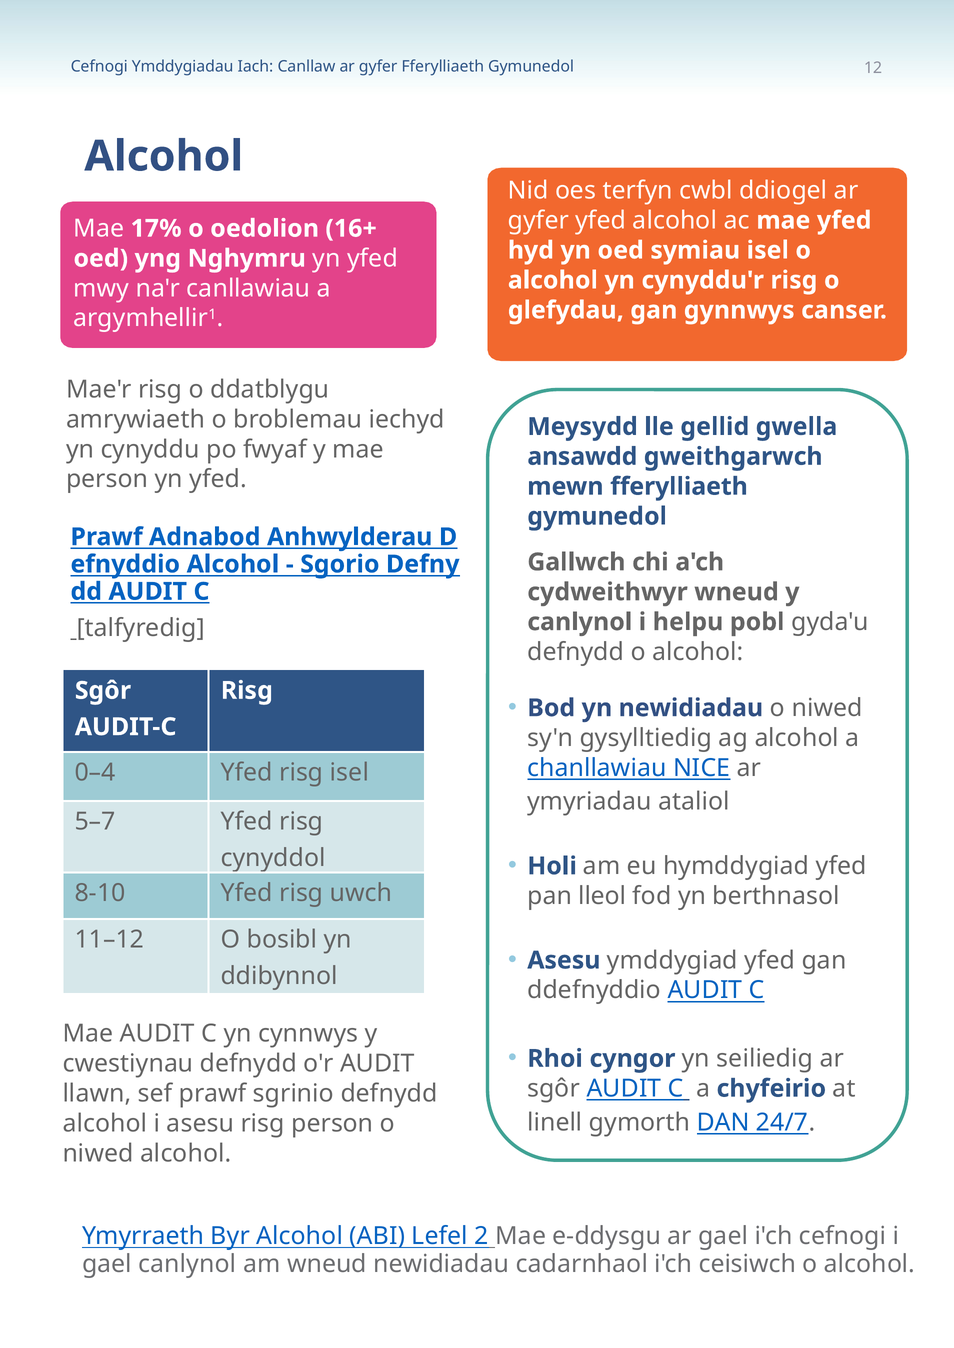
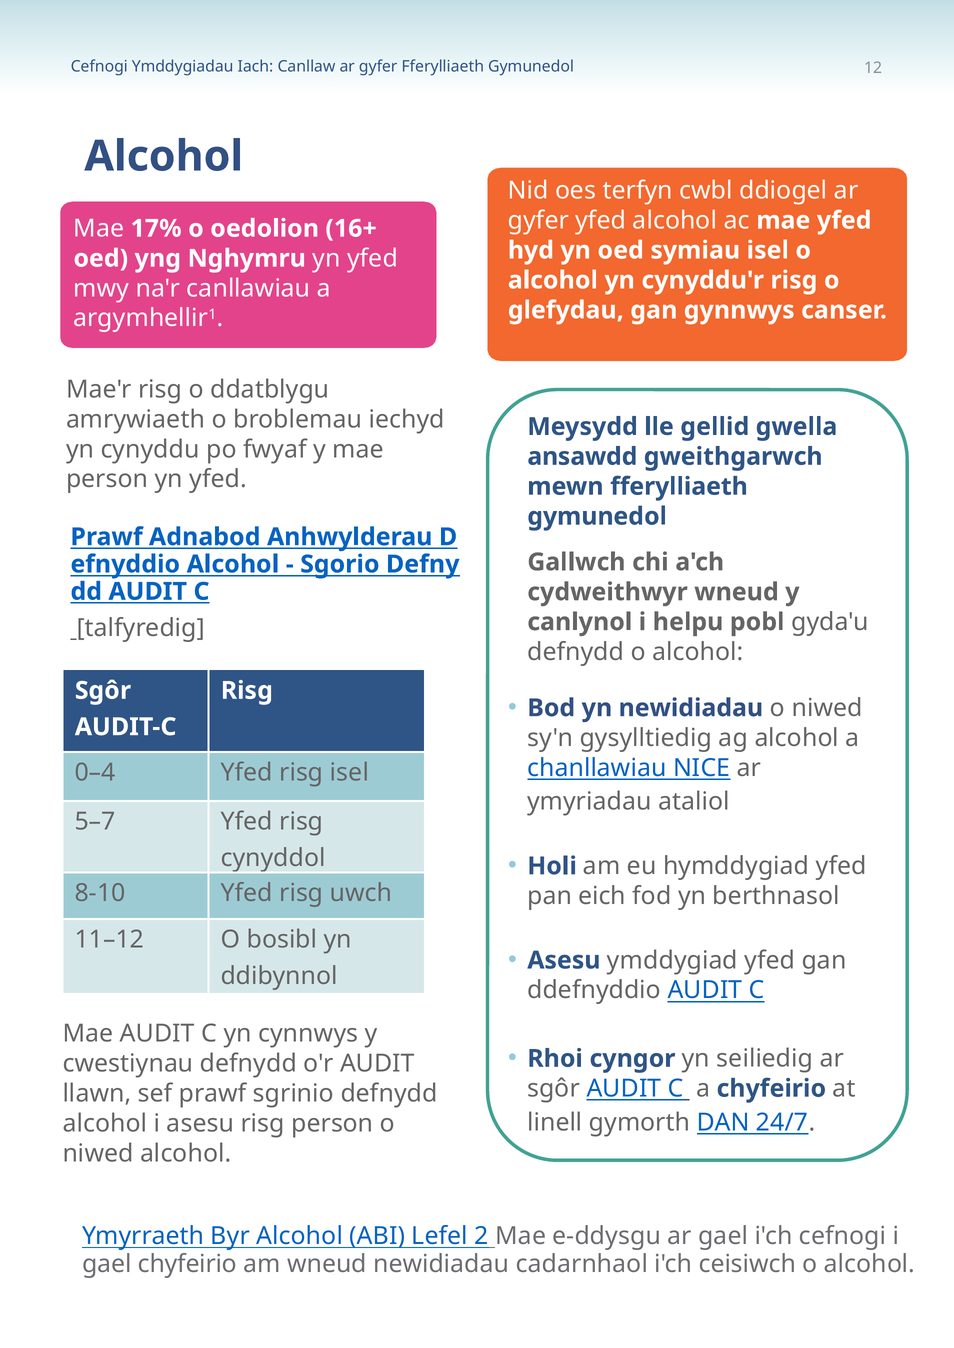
lleol: lleol -> eich (602, 897)
gael canlynol: canlynol -> chyfeirio (187, 1265)
